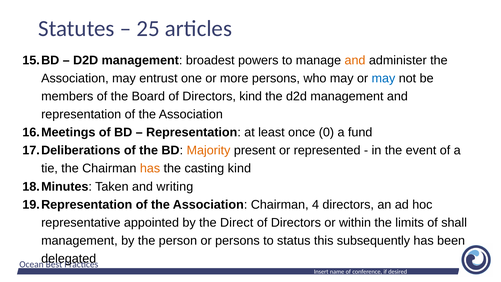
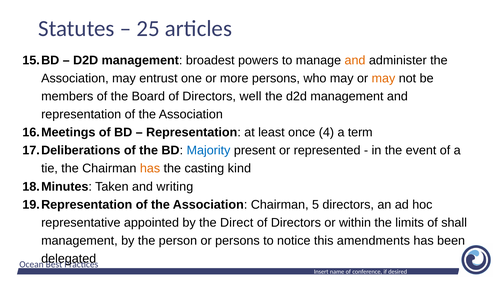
may colour: blue -> orange (383, 78)
Directors kind: kind -> well (250, 96)
0: 0 -> 4 (326, 132)
fund: fund -> term (360, 132)
Majority colour: orange -> blue (208, 150)
4: 4 -> 5 (316, 204)
status: status -> notice (294, 241)
subsequently: subsequently -> amendments (373, 241)
